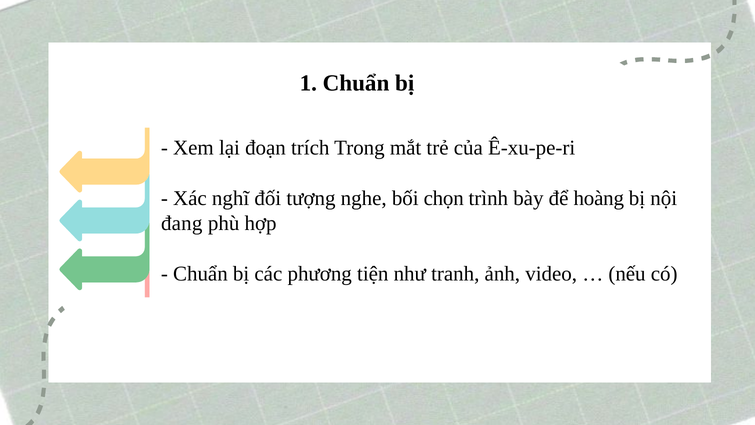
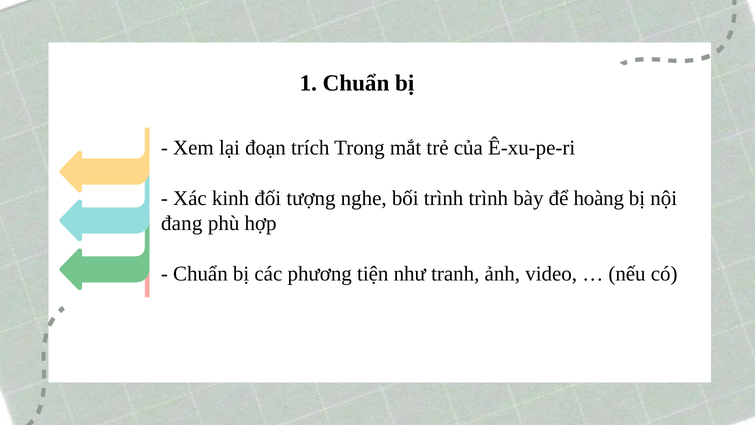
nghĩ: nghĩ -> kinh (231, 198)
bối chọn: chọn -> trình (444, 198)
